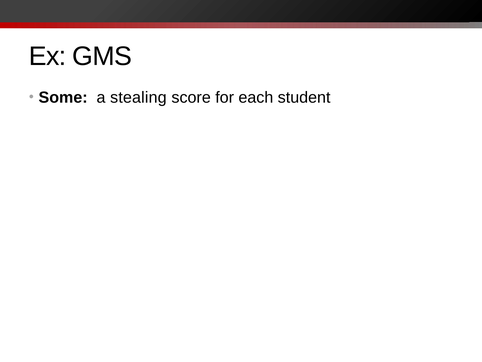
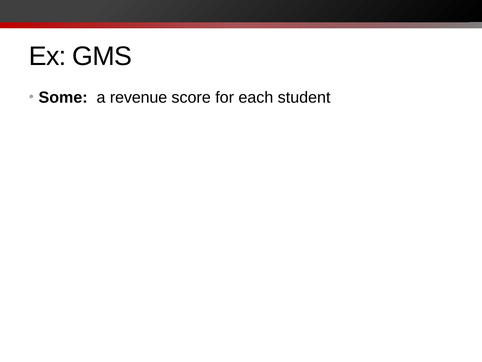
stealing: stealing -> revenue (139, 98)
